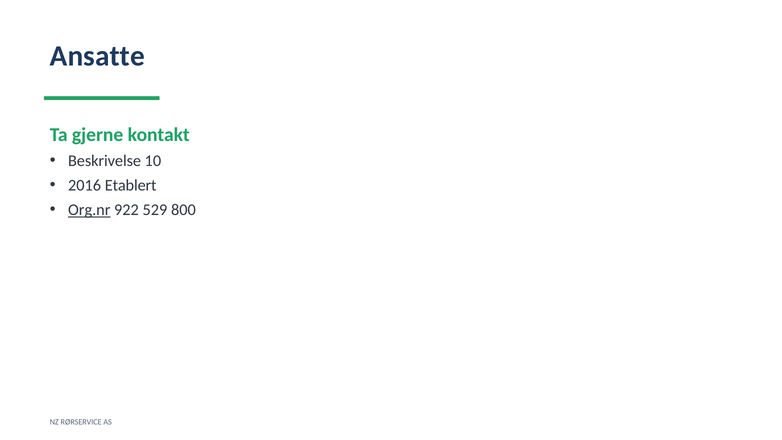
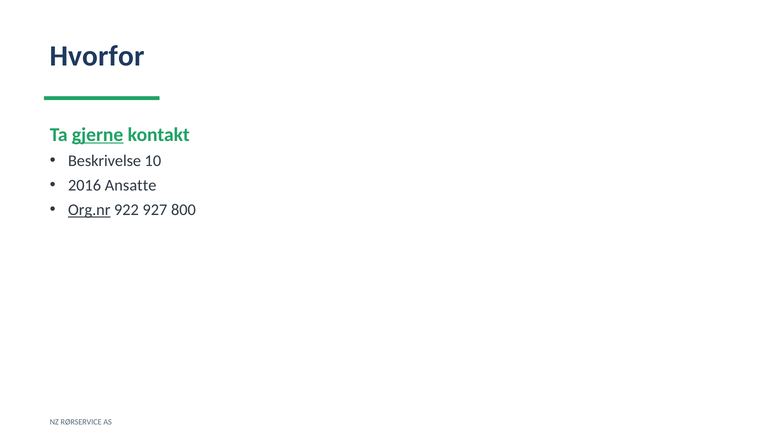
Ansatte: Ansatte -> Hvorfor (97, 56)
gjerne underline: none -> present (98, 135)
Etablert: Etablert -> Ansatte (131, 185)
529: 529 -> 927 (155, 210)
